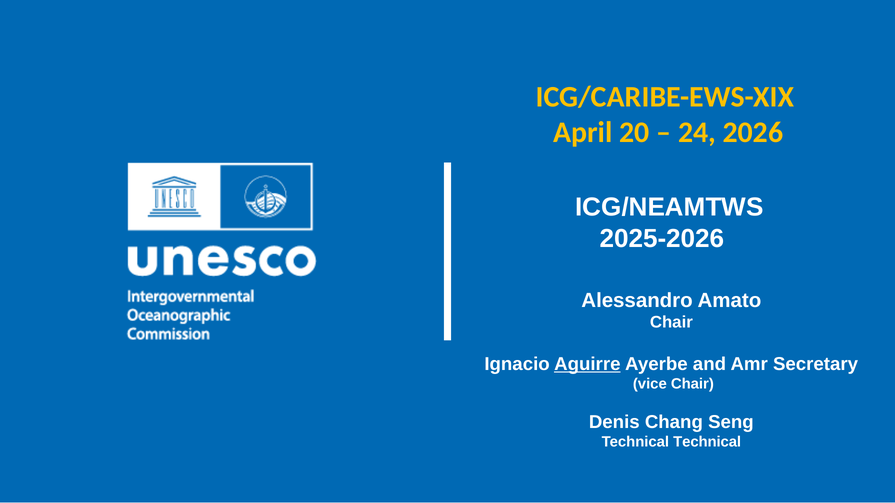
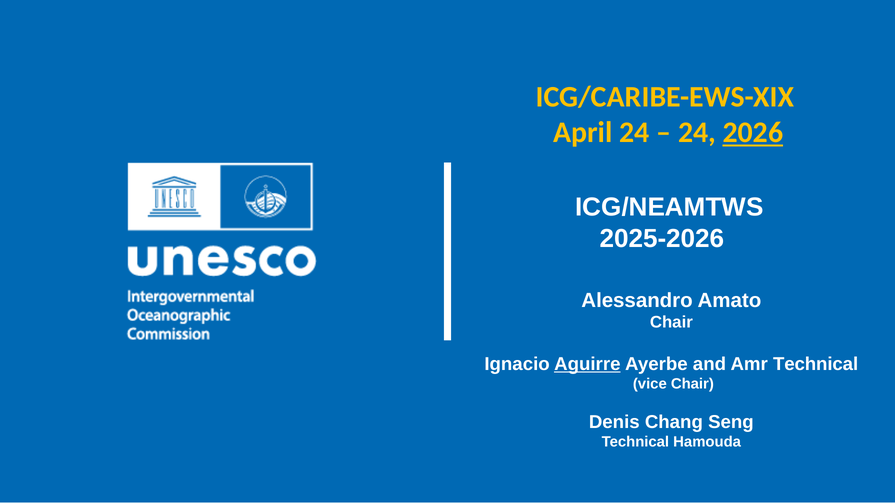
April 20: 20 -> 24 (634, 133)
2026 underline: none -> present (753, 133)
Amr Secretary: Secretary -> Technical (816, 364)
Technical Technical: Technical -> Hamouda (707, 442)
